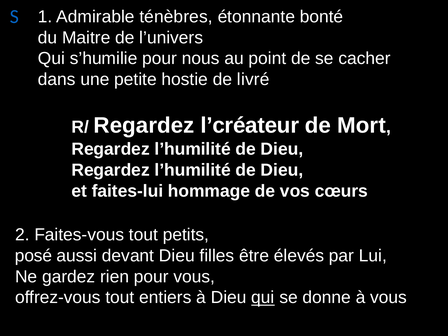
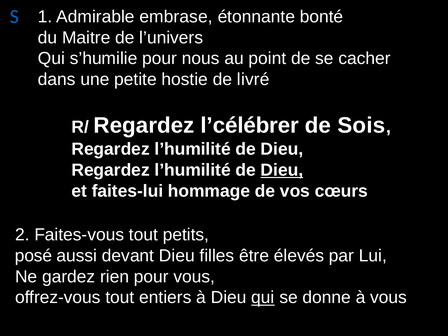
ténèbres: ténèbres -> embrase (176, 17)
l’créateur: l’créateur -> l’célébrer (250, 126)
Mort: Mort -> Sois (361, 126)
Dieu underline: none -> present (282, 170)
